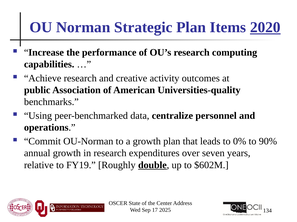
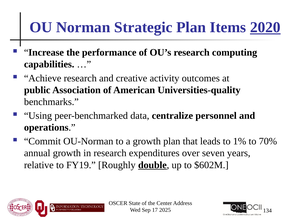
0%: 0% -> 1% (240, 142)
90%: 90% -> 70% (268, 142)
